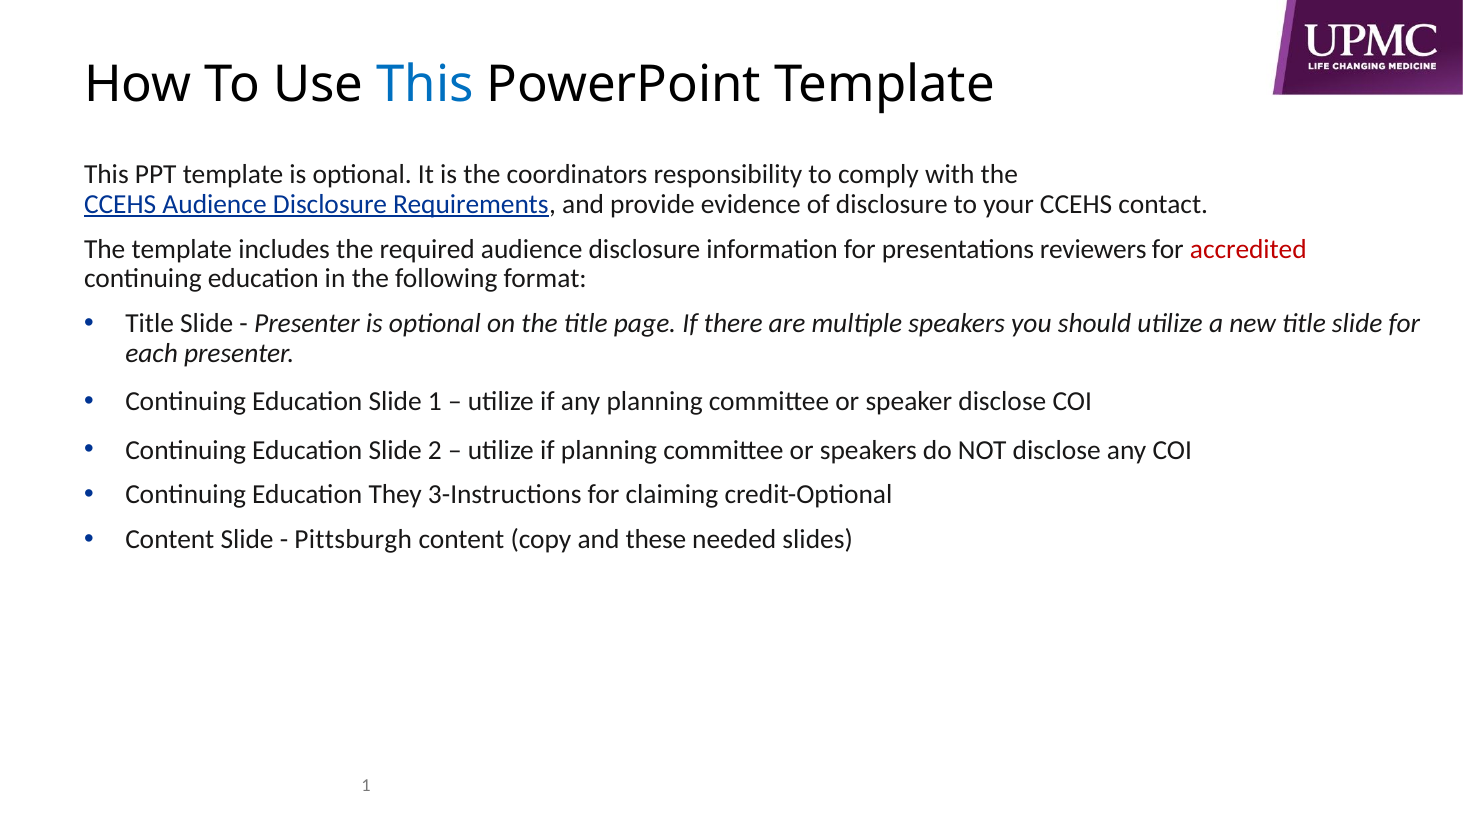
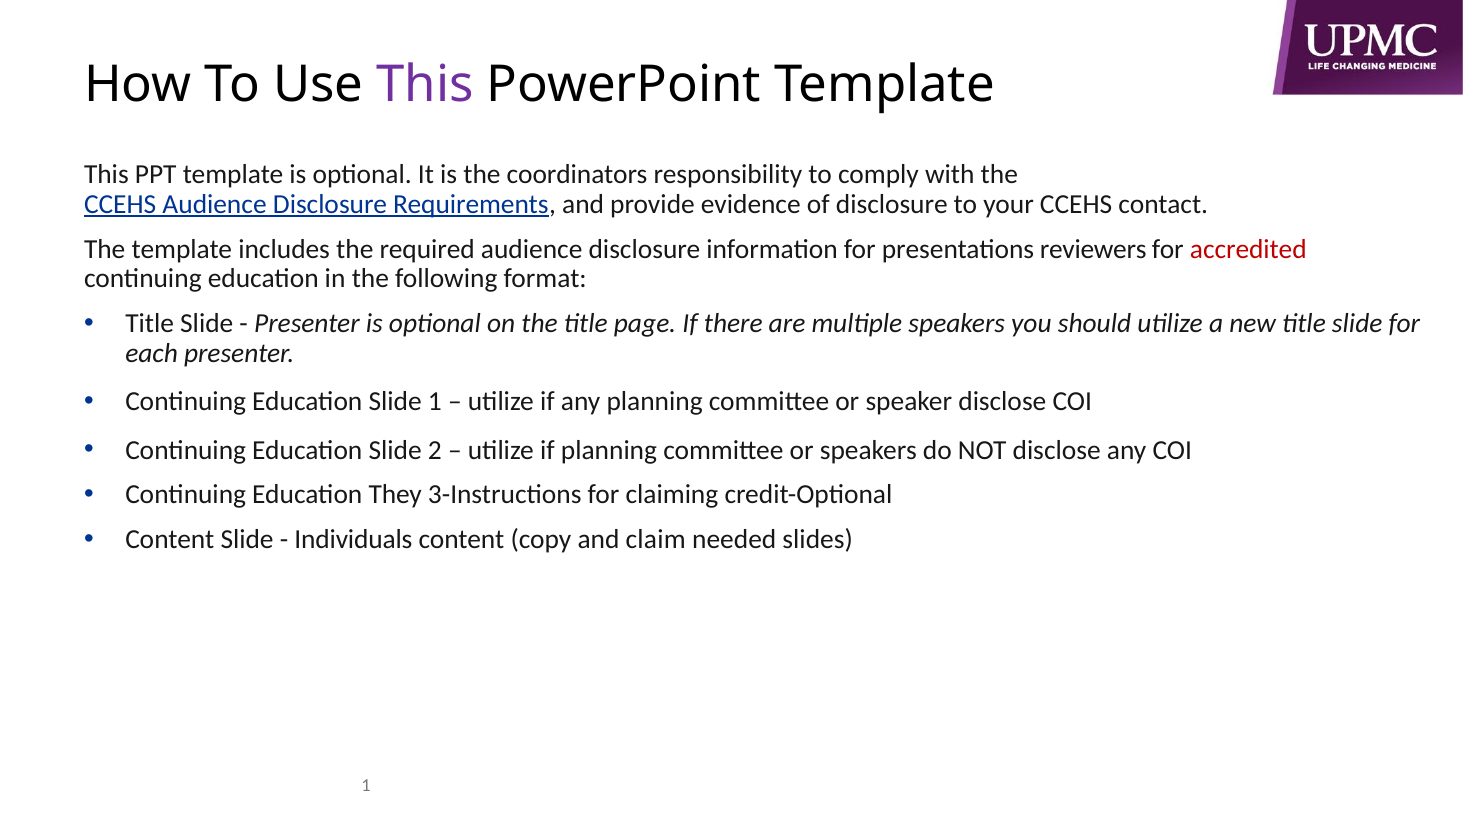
This colour: blue -> purple (425, 85)
Pittsburgh: Pittsburgh -> Individuals (353, 539)
these: these -> claim (656, 539)
